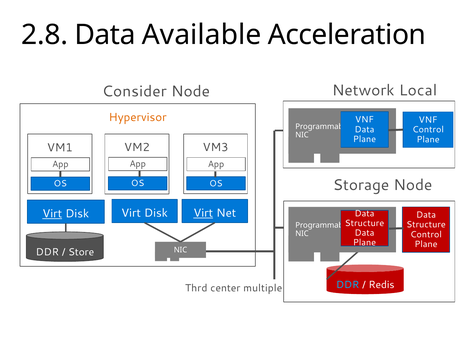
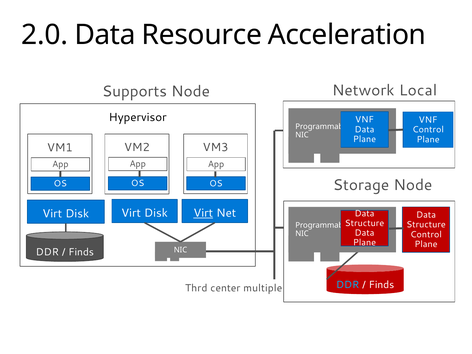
2.8: 2.8 -> 2.0 (45, 35)
Available: Available -> Resource (202, 35)
Consider: Consider -> Supports (134, 91)
Hypervisor colour: orange -> black (138, 117)
Virt underline: present -> none (52, 214)
Store: Store -> Finds (81, 252)
Redis: Redis -> Finds (381, 285)
